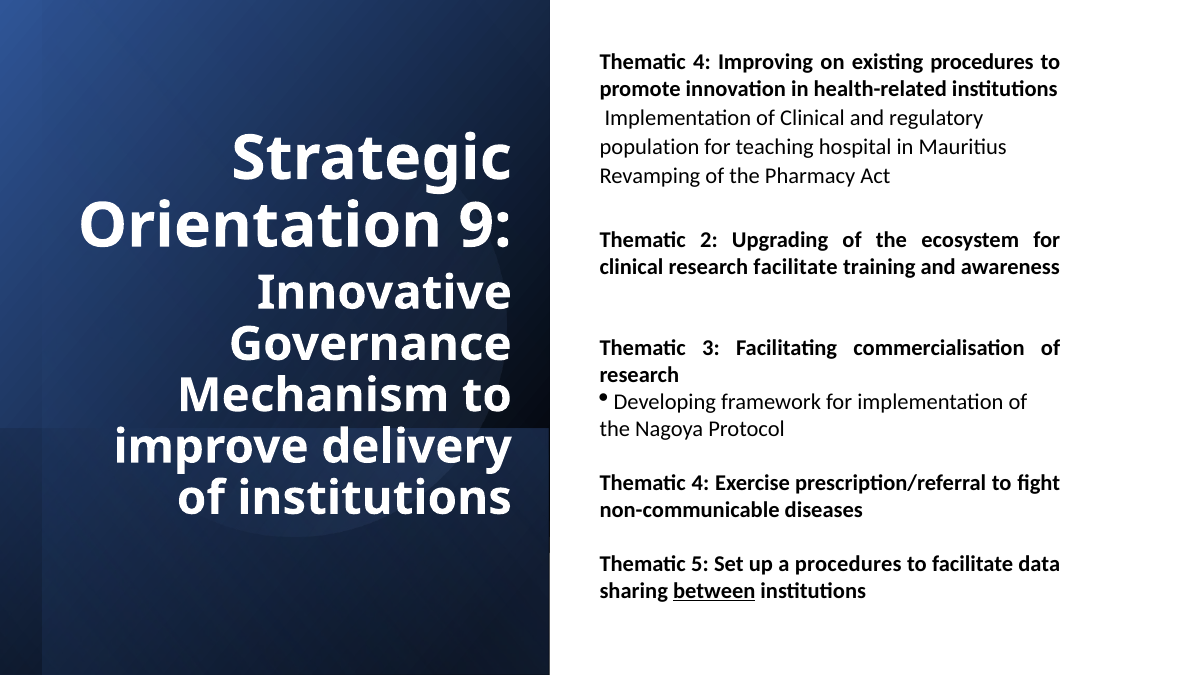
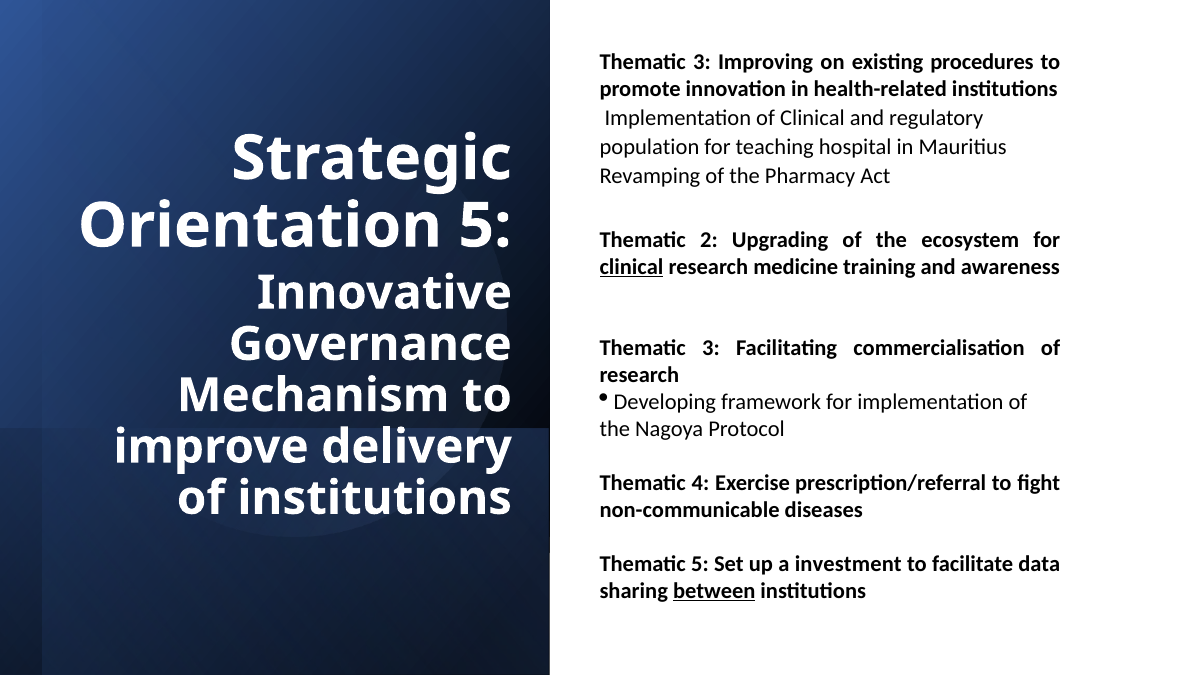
4: 4 -> 3 (702, 62)
Orientation 9: 9 -> 5 (485, 226)
clinical underline: none -> present (631, 267)
research facilitate: facilitate -> medicine (796, 267)
a procedures: procedures -> investment (848, 564)
